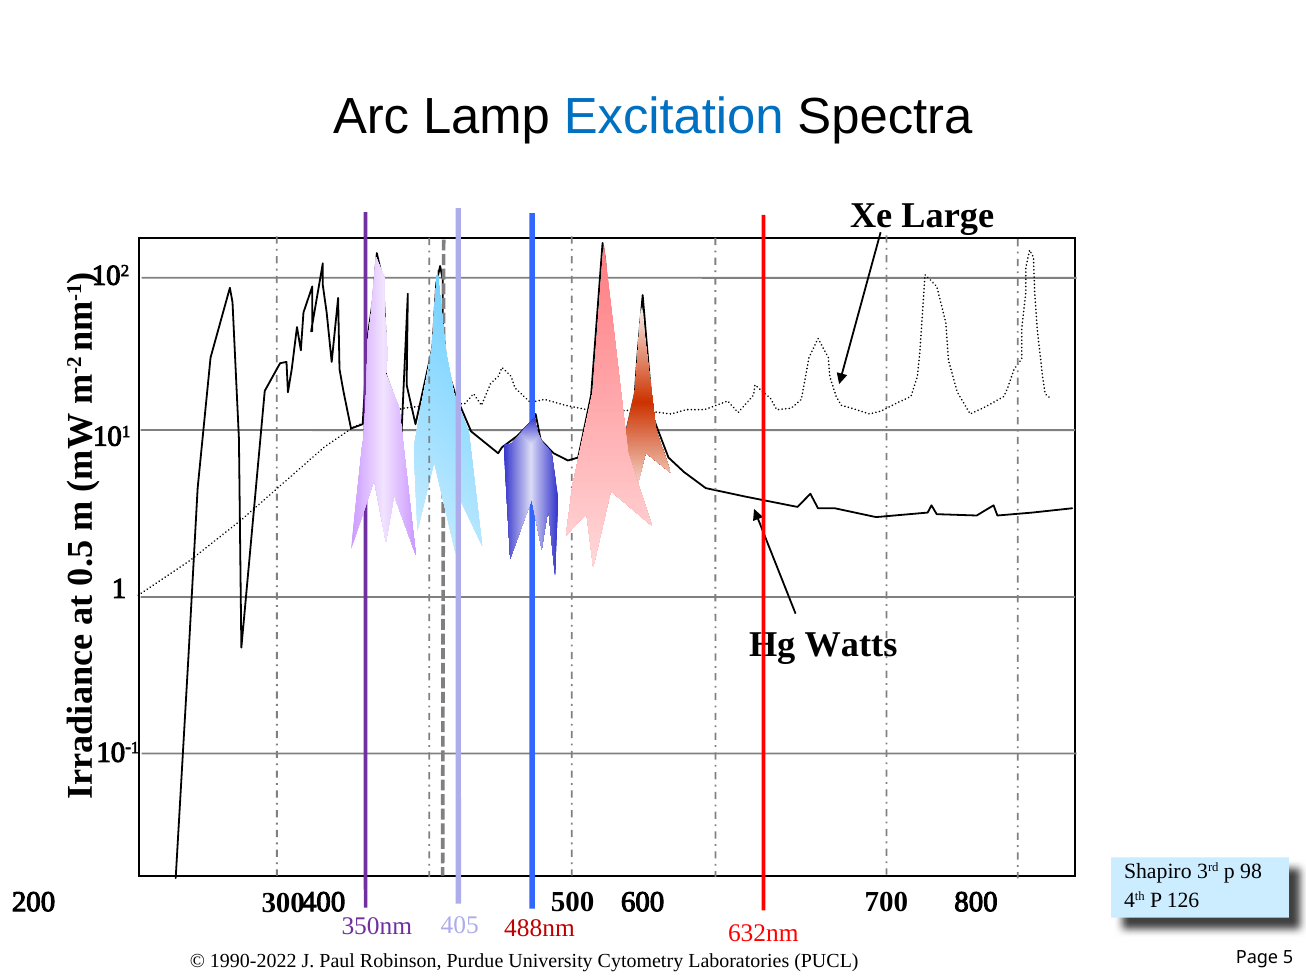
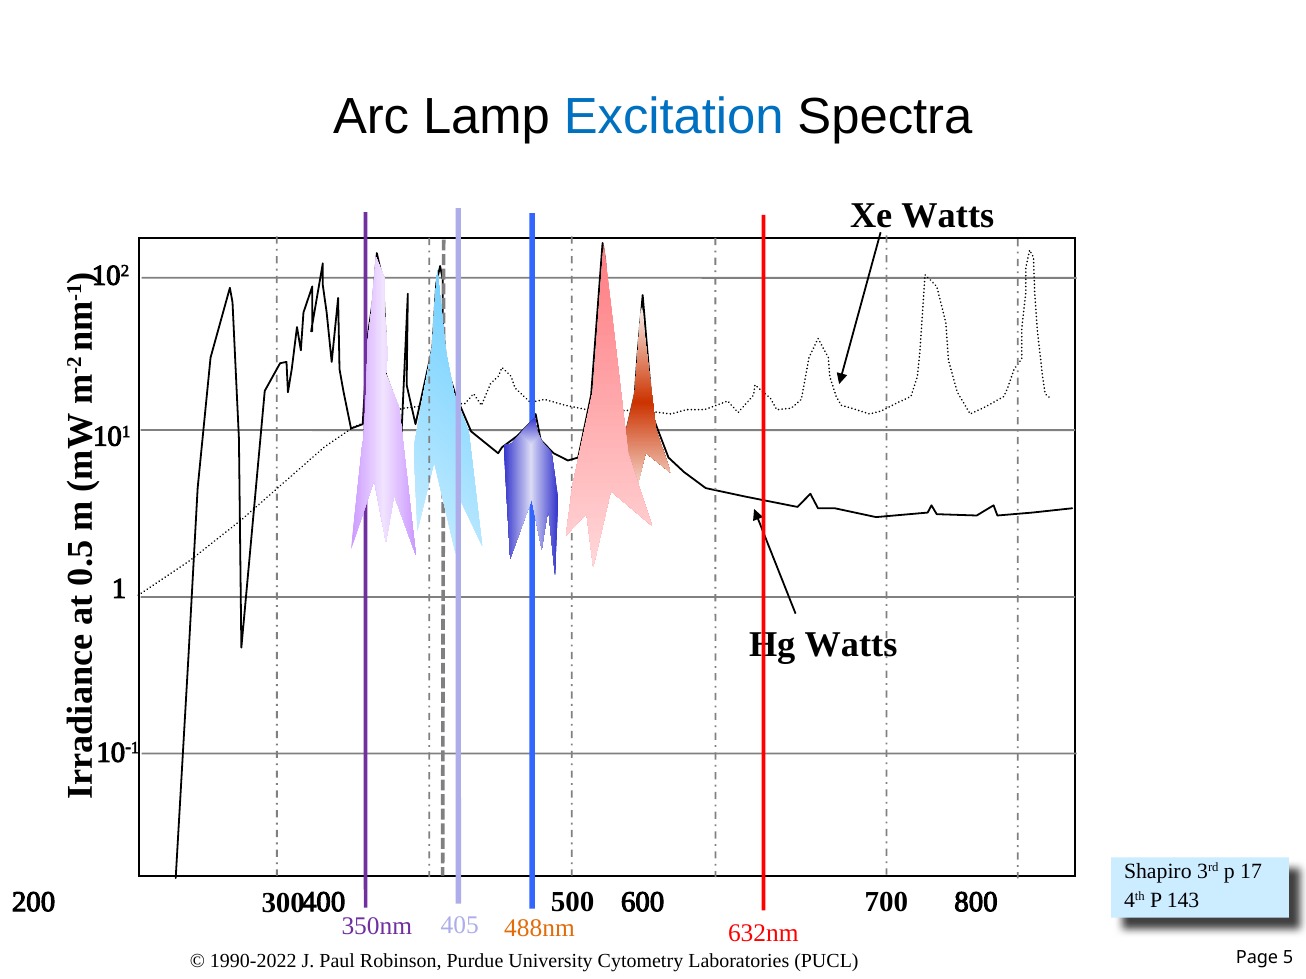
Xe Large: Large -> Watts (948, 216)
98: 98 -> 17 (1251, 872)
126: 126 -> 143 (1183, 901)
488nm colour: red -> orange (540, 929)
